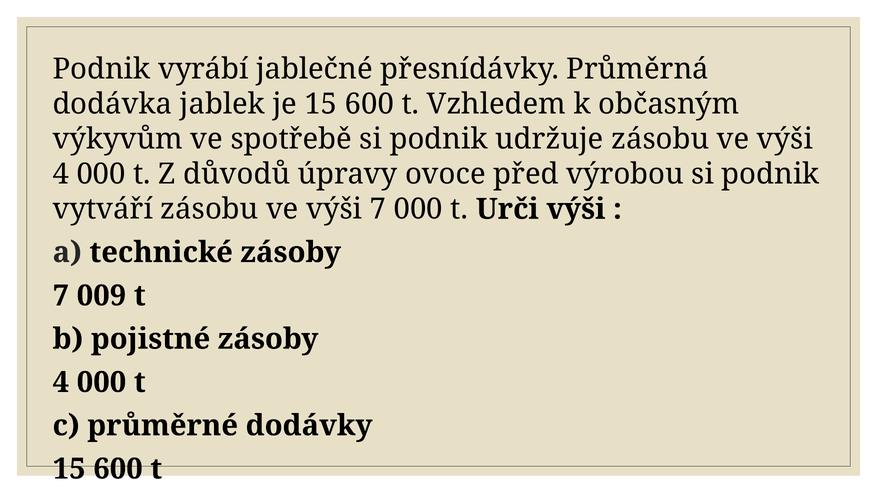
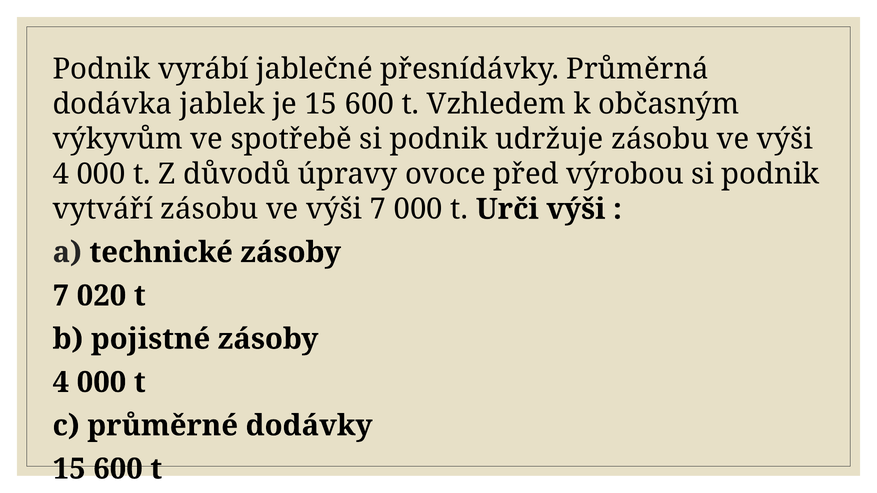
009: 009 -> 020 (101, 296)
